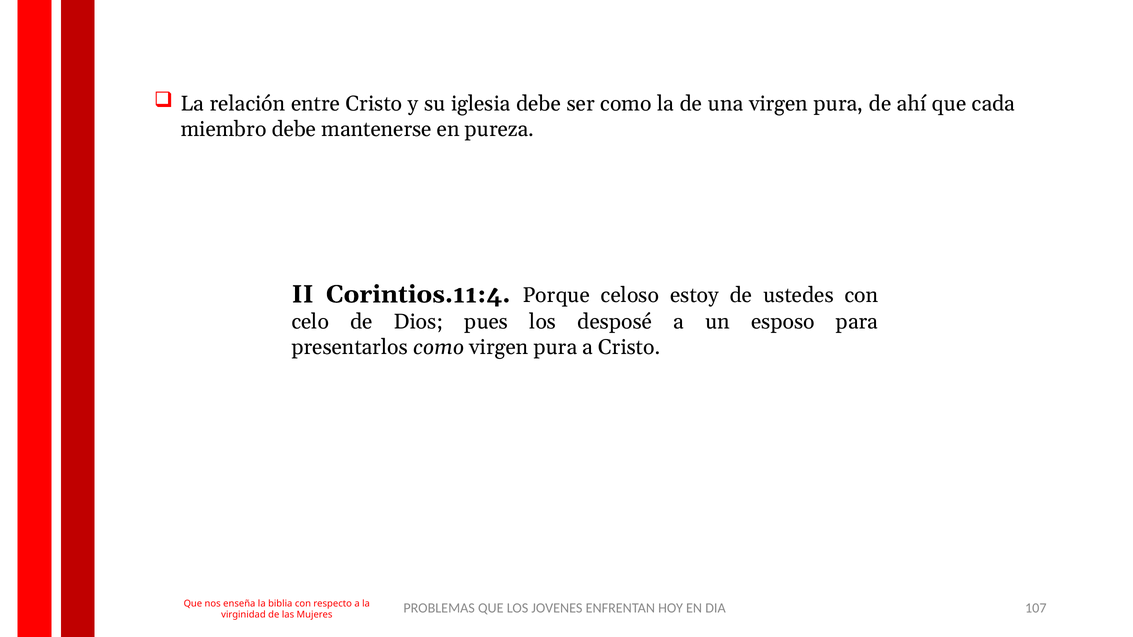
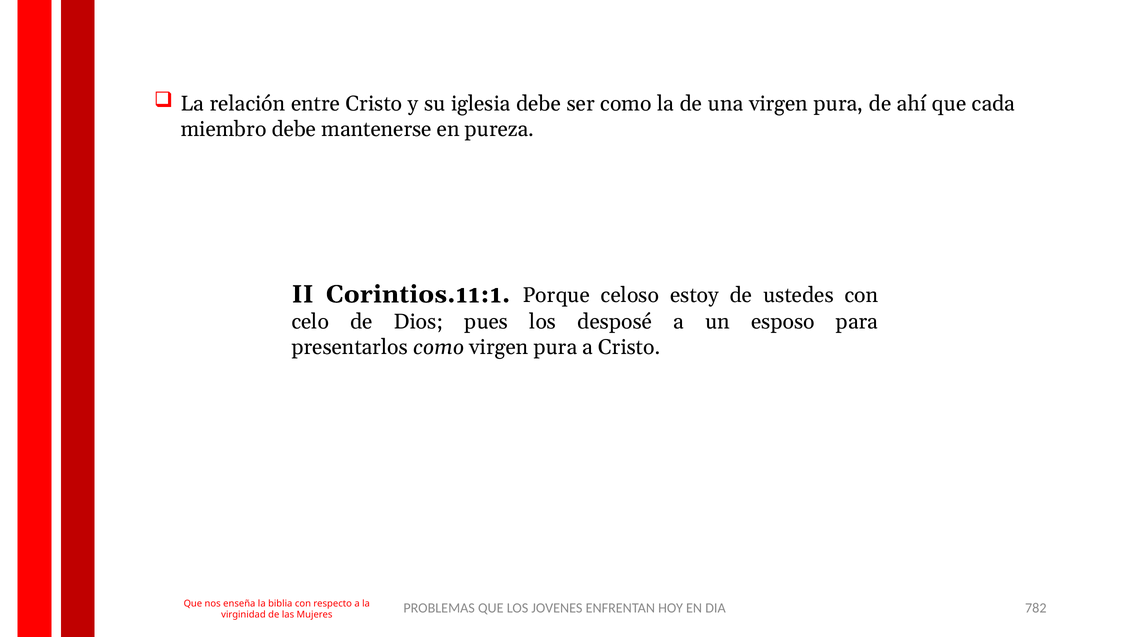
Corintios.11:4: Corintios.11:4 -> Corintios.11:1 (418, 294)
107: 107 -> 782 (1036, 608)
